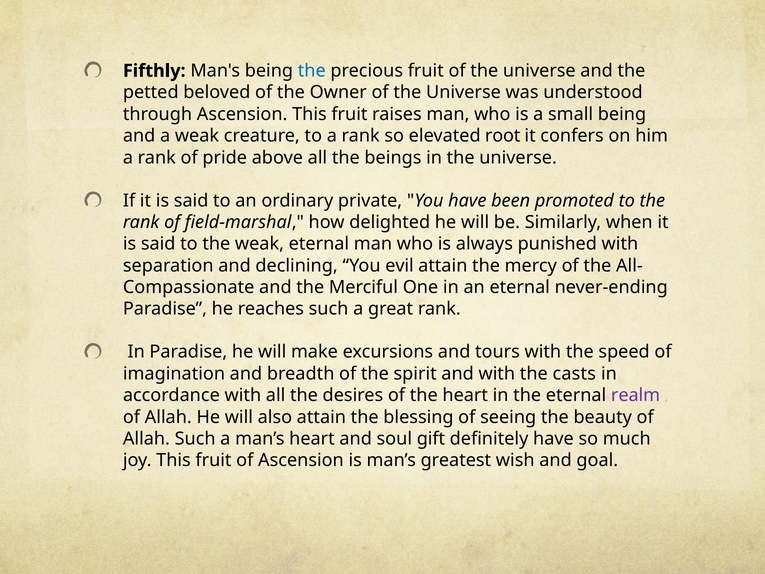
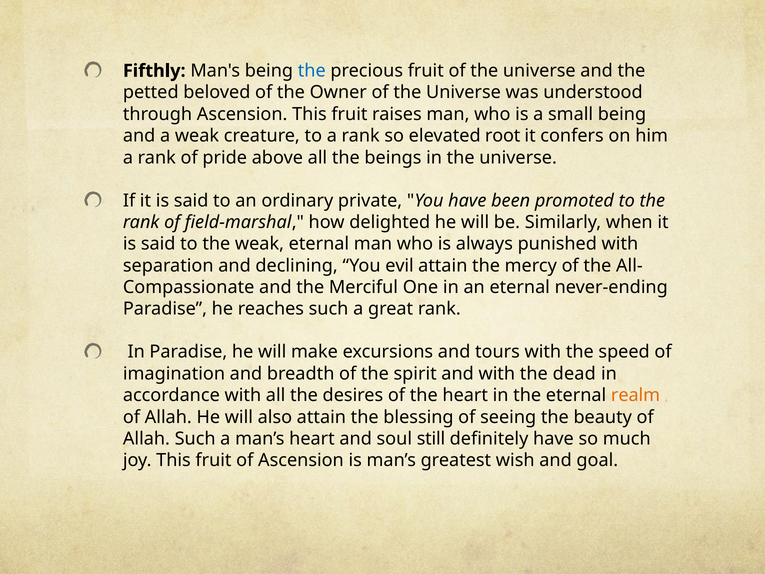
casts: casts -> dead (574, 374)
realm colour: purple -> orange (636, 395)
gift: gift -> still (431, 439)
